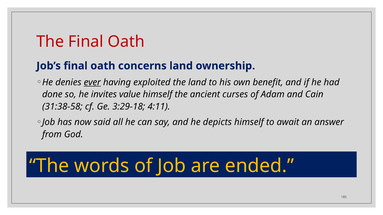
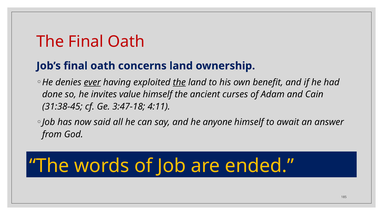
the underline: none -> present (179, 83)
31:38-58: 31:38-58 -> 31:38-45 (62, 107)
3:29-18: 3:29-18 -> 3:47-18 (129, 107)
depicts: depicts -> anyone (217, 122)
